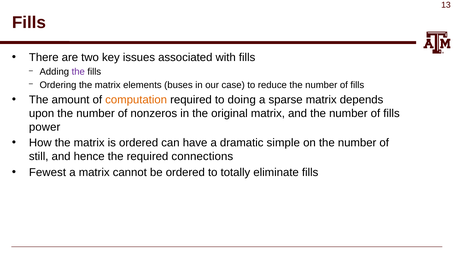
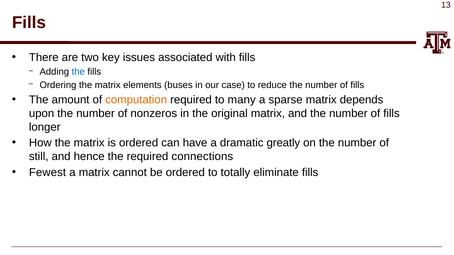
the colour: purple -> blue (78, 72)
doing: doing -> many (242, 100)
power: power -> longer (45, 127)
simple: simple -> greatly (283, 143)
